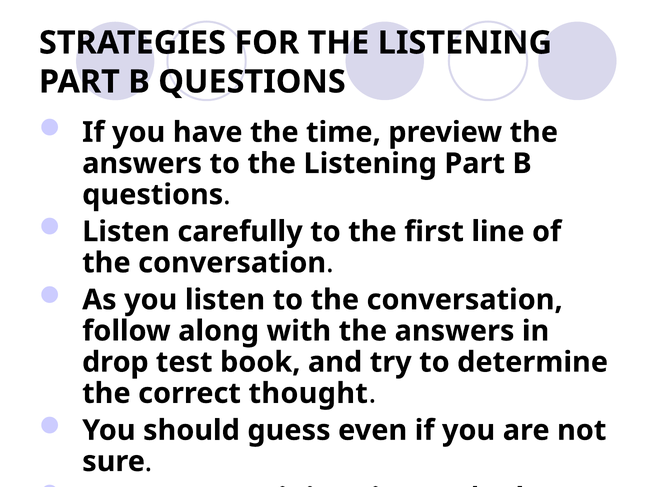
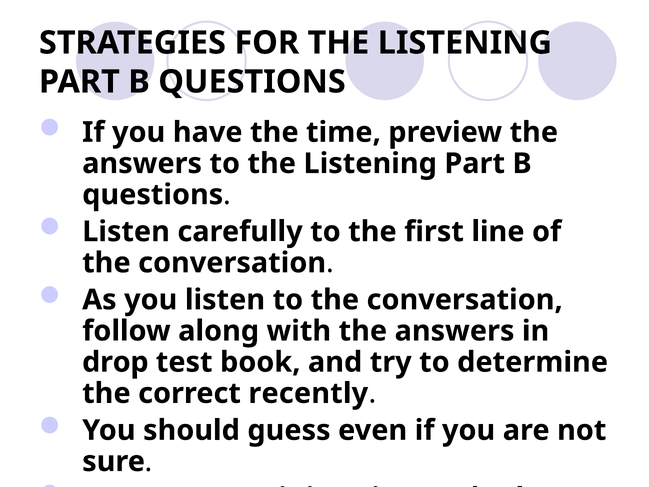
thought: thought -> recently (308, 393)
